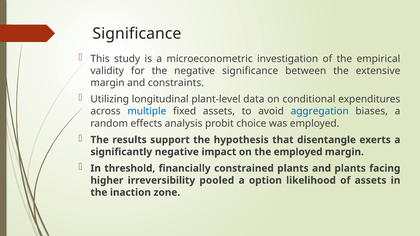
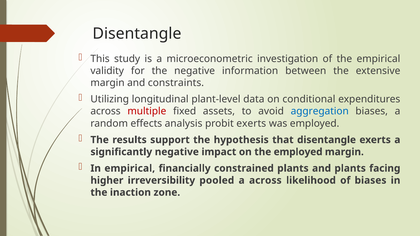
Significance: Significance -> Disentangle (137, 34)
negative significance: significance -> information (250, 71)
multiple colour: blue -> red (147, 111)
probit choice: choice -> exerts (251, 124)
In threshold: threshold -> empirical (130, 168)
a option: option -> across (265, 181)
of assets: assets -> biases (371, 181)
